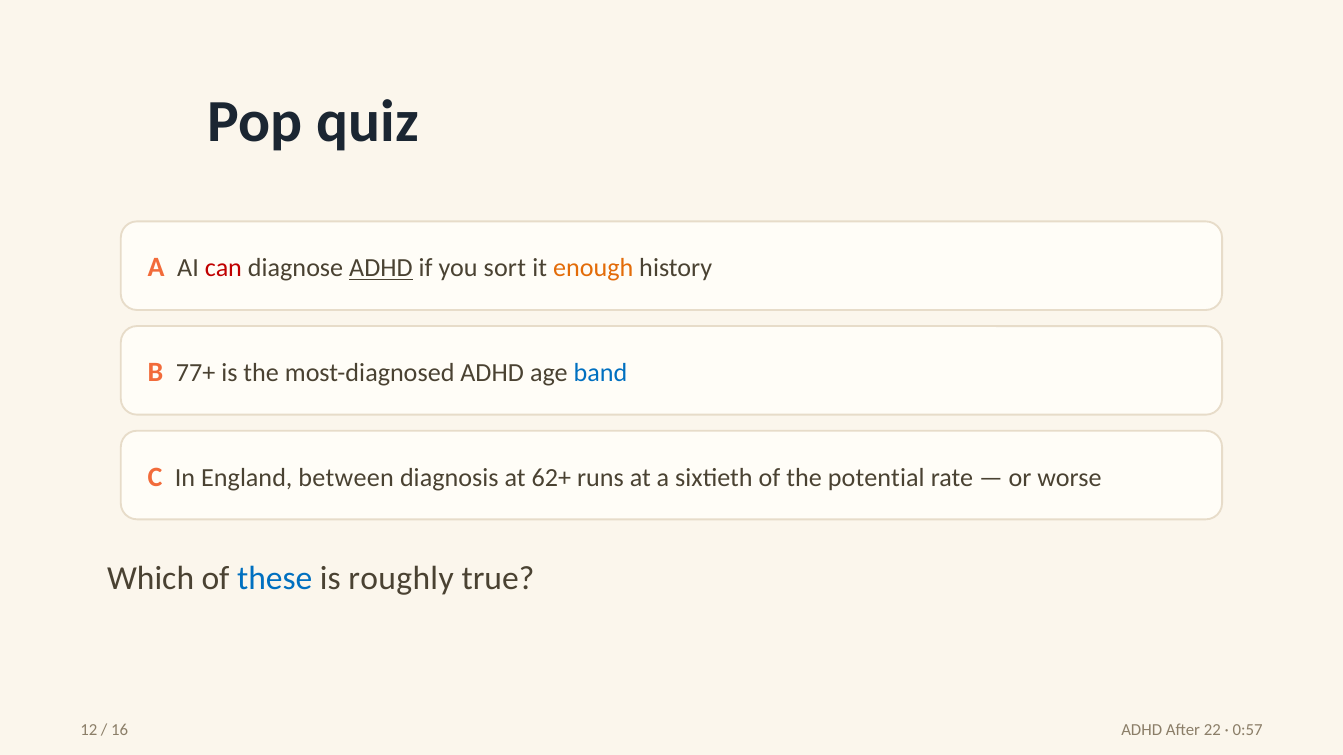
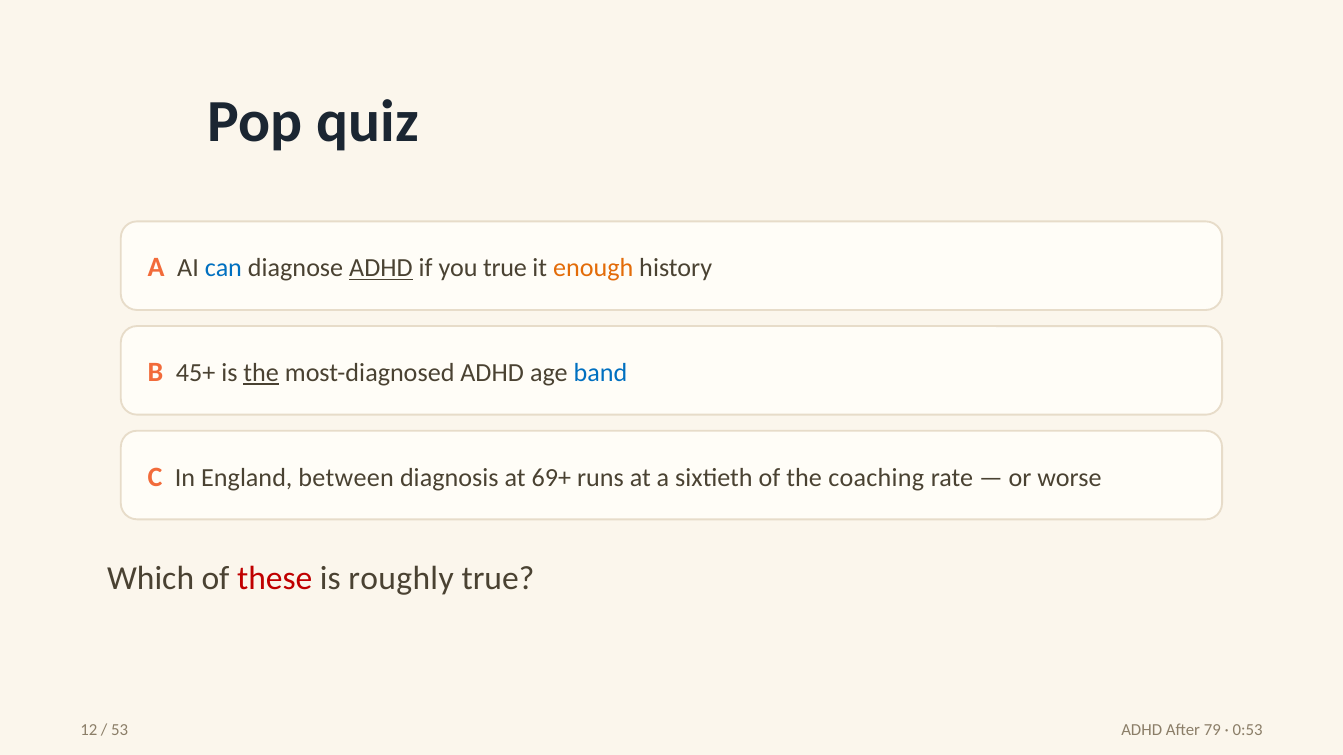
can colour: red -> blue (223, 268)
you sort: sort -> true (505, 268)
77+: 77+ -> 45+ (196, 373)
the underline: none -> present (261, 373)
62+: 62+ -> 69+ (551, 478)
potential: potential -> coaching (876, 478)
these colour: blue -> red (275, 578)
16: 16 -> 53 (120, 730)
22: 22 -> 79 (1212, 730)
0:57: 0:57 -> 0:53 (1248, 730)
